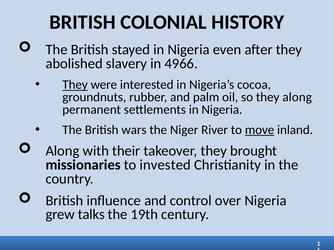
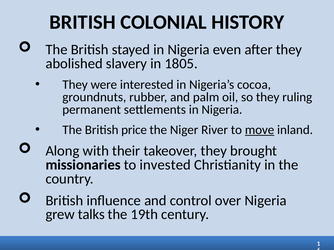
4966: 4966 -> 1805 (181, 64)
They underline: present -> none (75, 85)
they along: along -> ruling (297, 97)
wars: wars -> price (134, 130)
